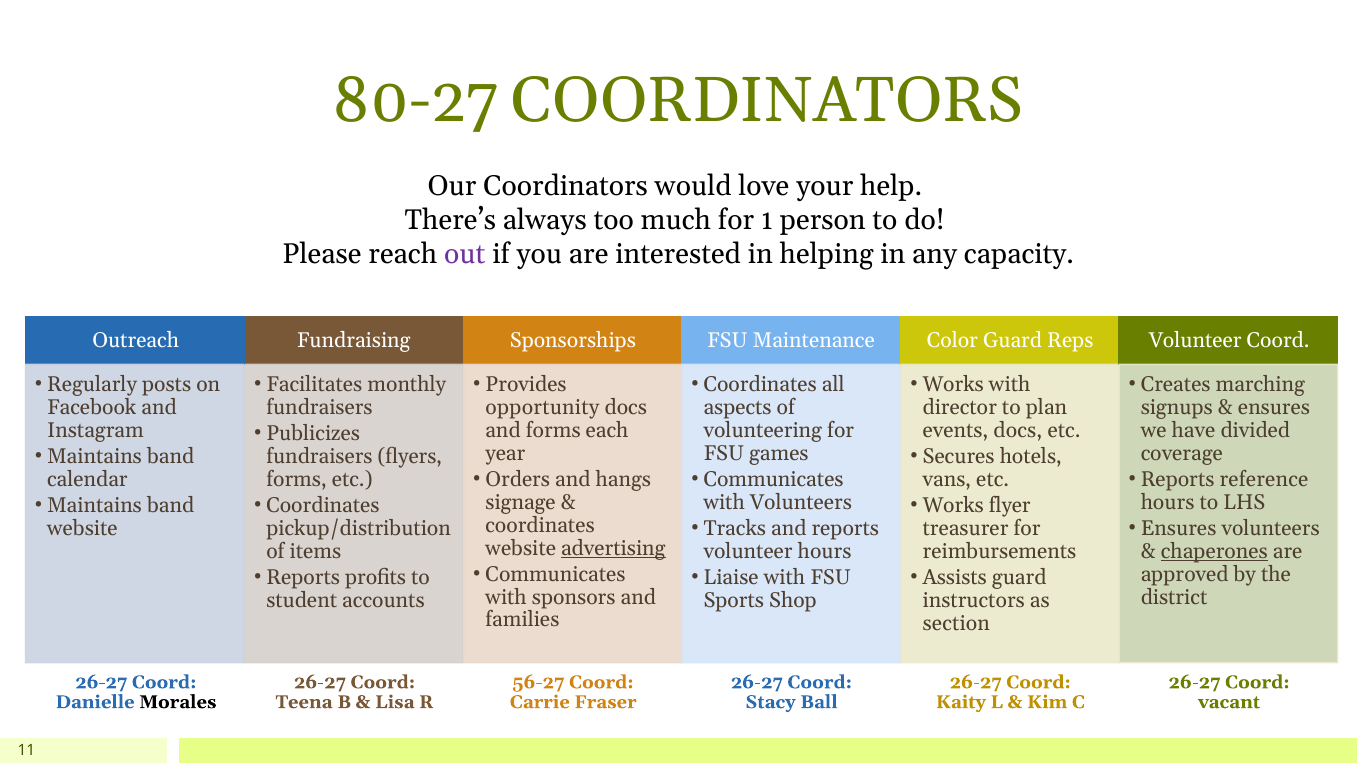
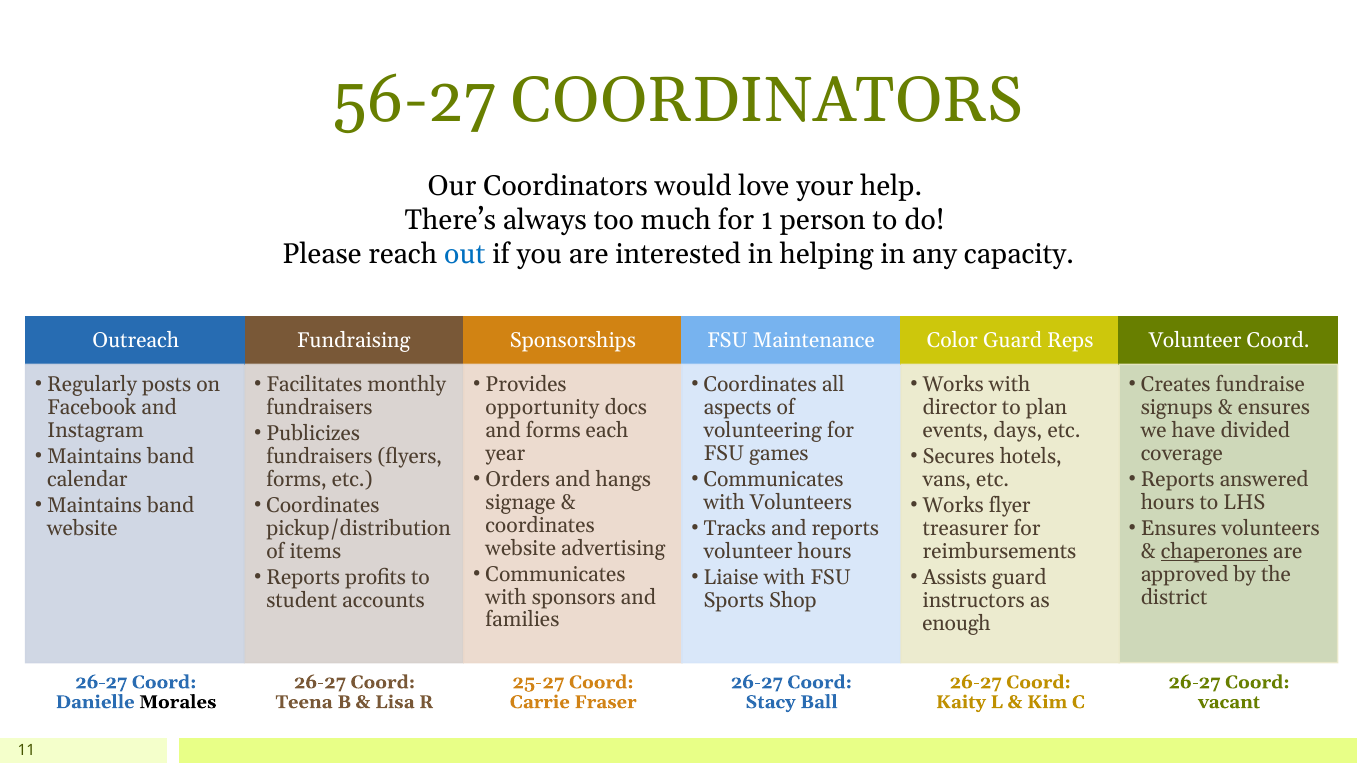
80-27: 80-27 -> 56-27 (415, 101)
out colour: purple -> blue (465, 254)
marching: marching -> fundraise (1260, 385)
events docs: docs -> days (1018, 431)
reference: reference -> answered (1264, 480)
advertising underline: present -> none (613, 548)
section: section -> enough (957, 623)
56-27: 56-27 -> 25-27 (538, 682)
